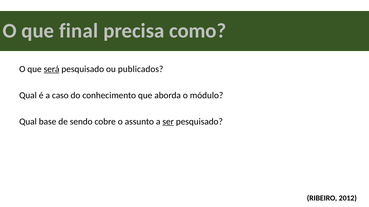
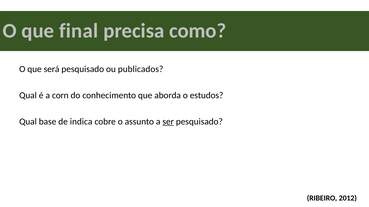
será underline: present -> none (52, 69)
caso: caso -> corn (60, 96)
módulo: módulo -> estudos (207, 96)
sendo: sendo -> indica (81, 122)
